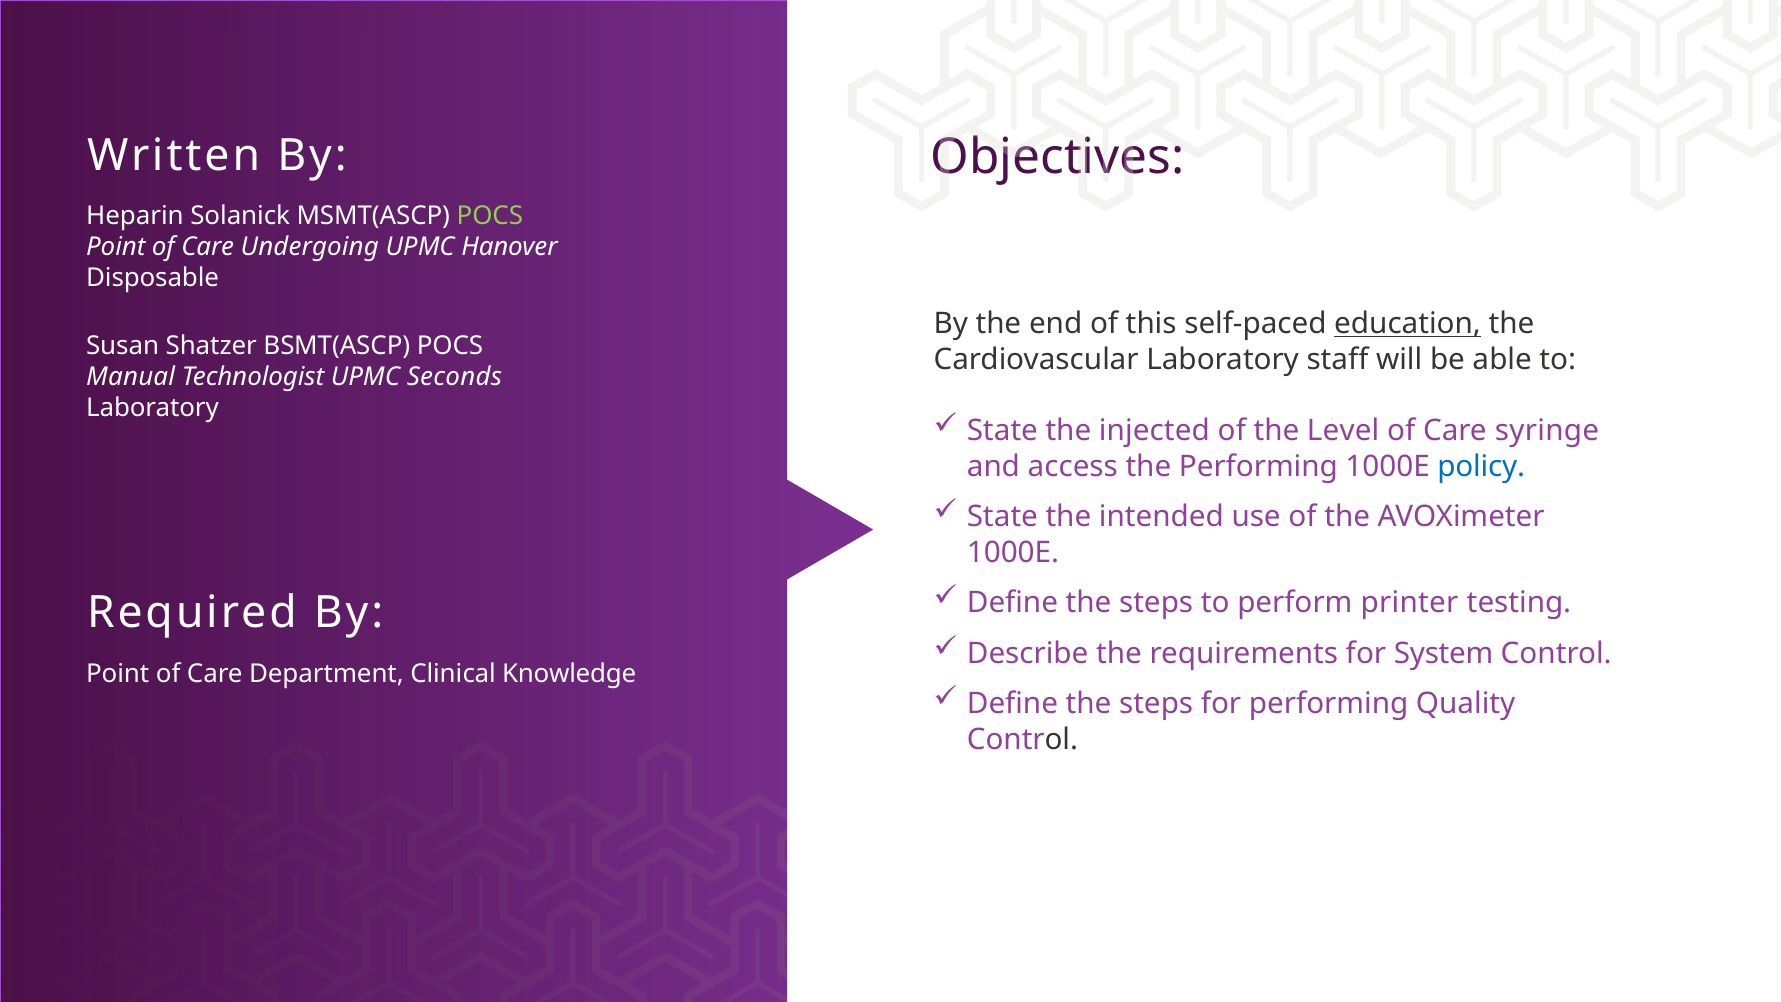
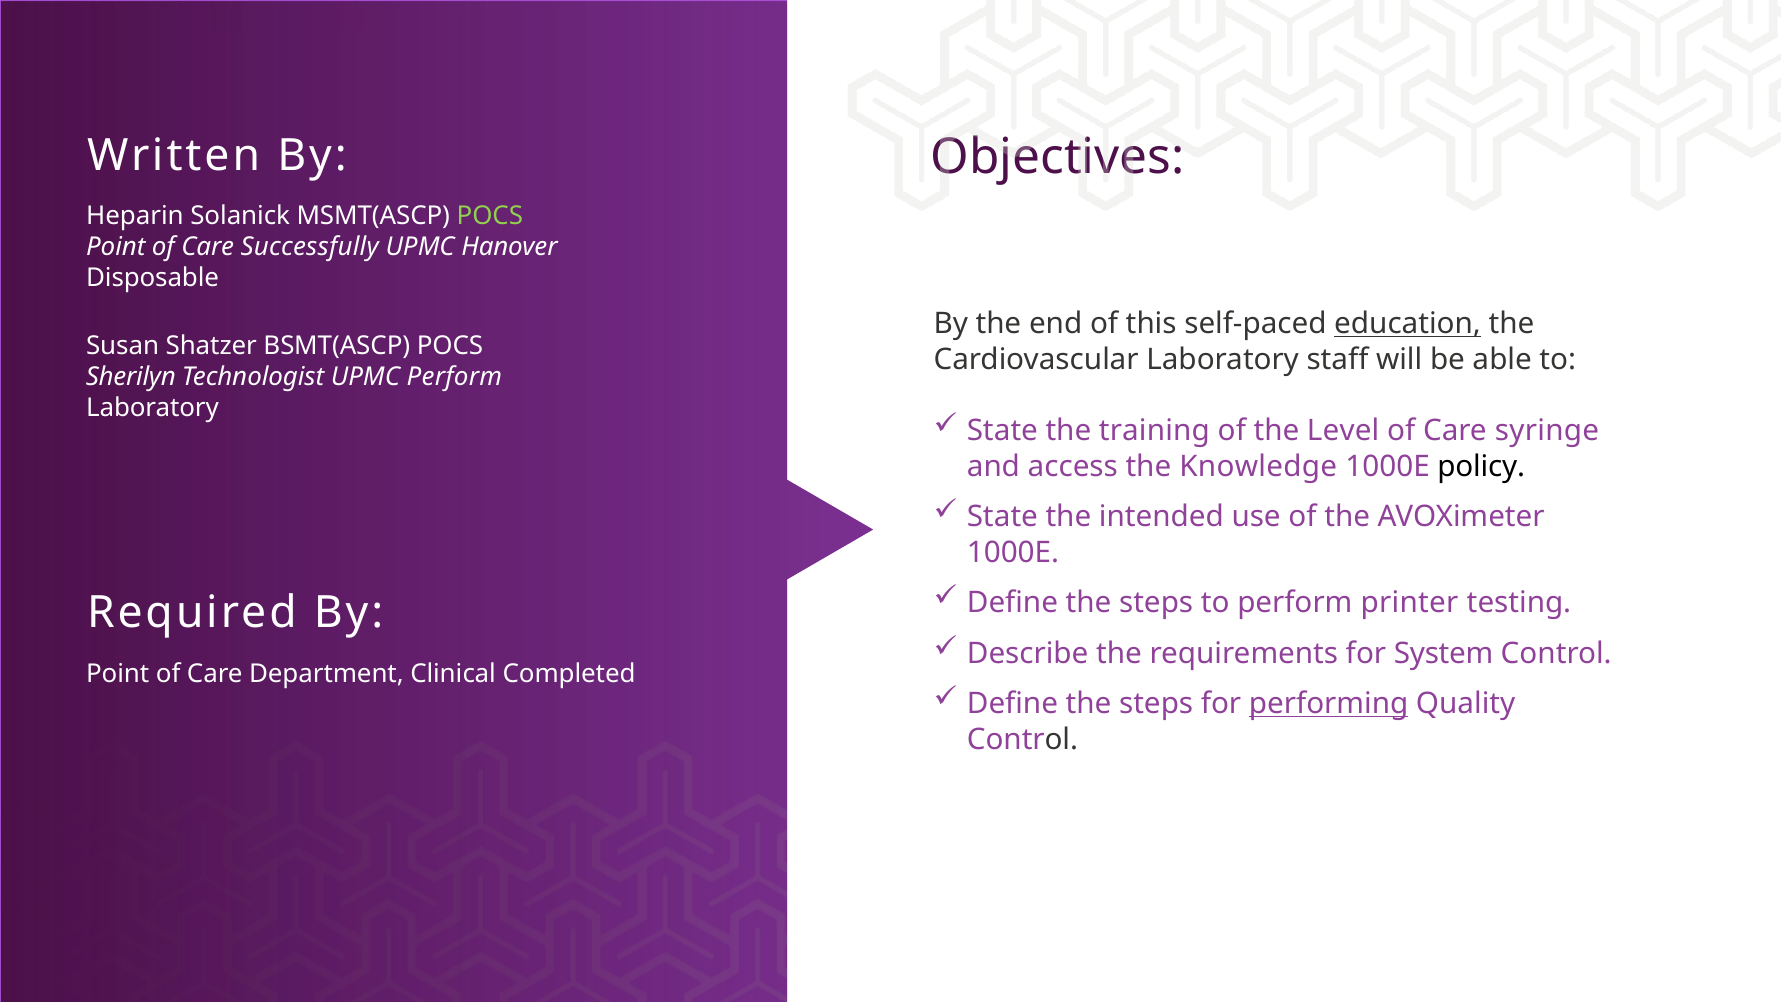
Undergoing: Undergoing -> Successfully (310, 247)
Manual: Manual -> Sherilyn (131, 377)
UPMC Seconds: Seconds -> Perform (454, 377)
injected: injected -> training (1154, 431)
the Performing: Performing -> Knowledge (1258, 466)
policy colour: blue -> black (1481, 466)
Knowledge: Knowledge -> Completed (569, 674)
performing underline: none -> present (1329, 704)
